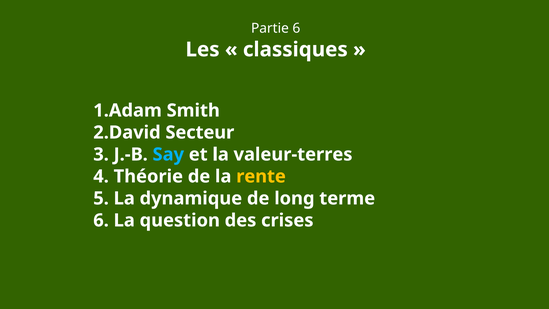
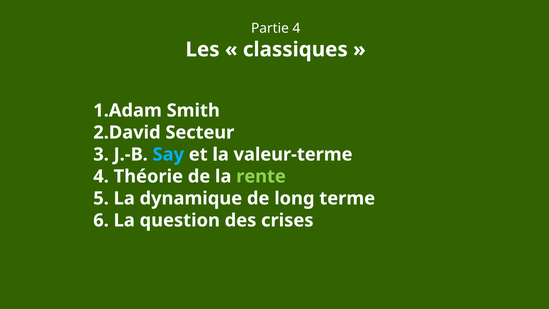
Partie 6: 6 -> 4 (296, 28)
valeur-terres: valeur-terres -> valeur-terme (293, 154)
rente colour: yellow -> light green (261, 176)
